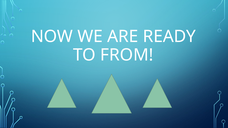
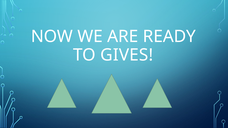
FROM: FROM -> GIVES (127, 55)
